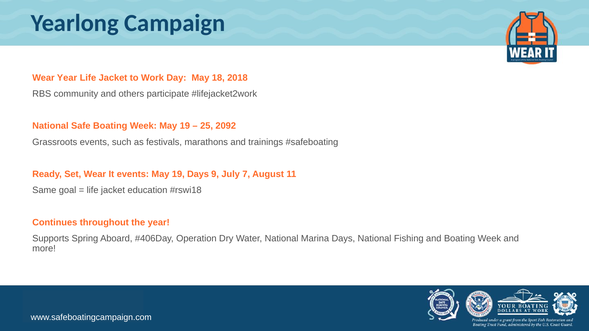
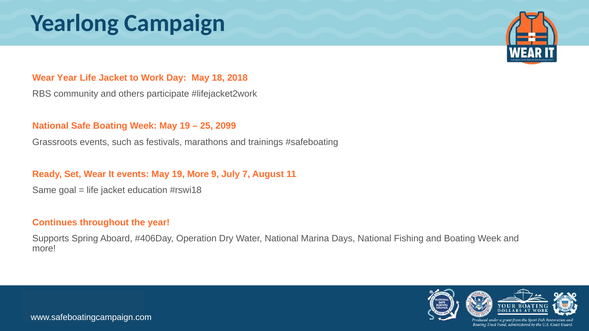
2092: 2092 -> 2099 (226, 126)
19 Days: Days -> More (198, 174)
